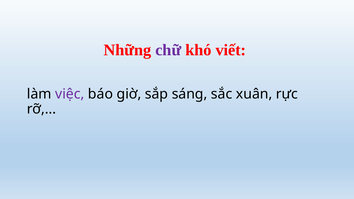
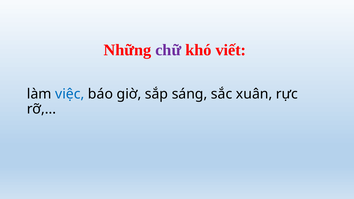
việc colour: purple -> blue (70, 94)
